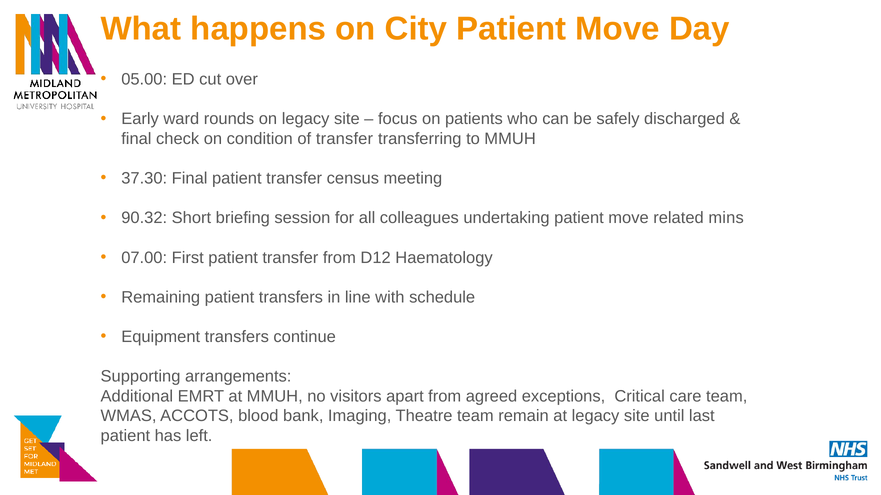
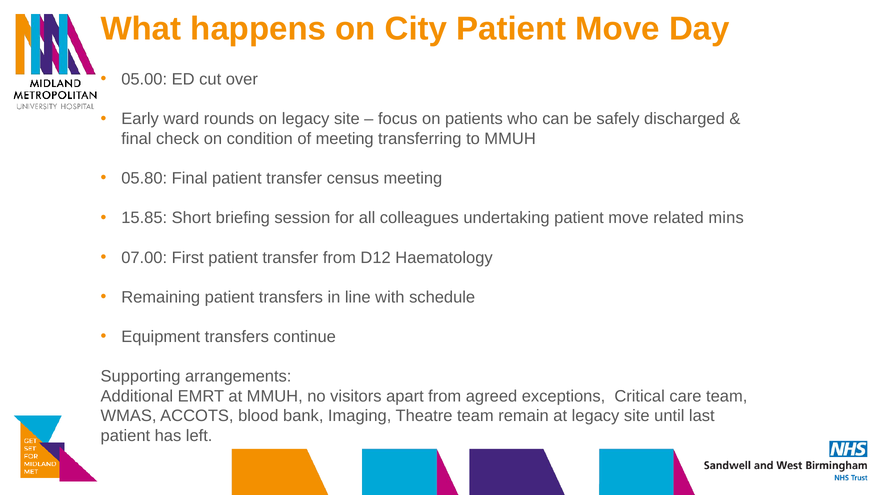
of transfer: transfer -> meeting (345, 139)
37.30: 37.30 -> 05.80 (144, 179)
90.32: 90.32 -> 15.85 (144, 218)
